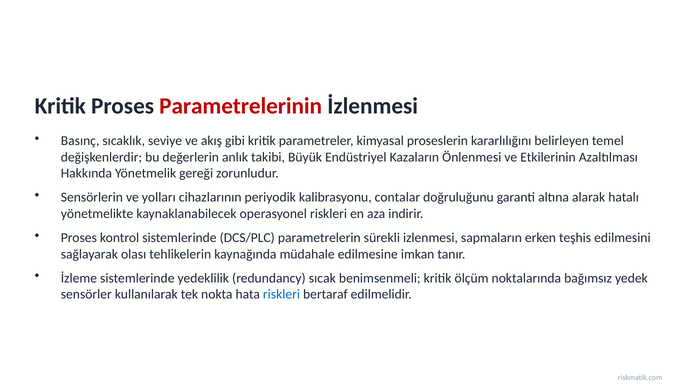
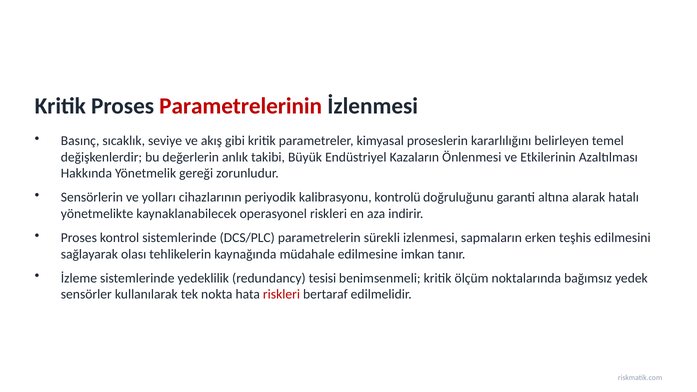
contalar: contalar -> kontrolü (397, 198)
sıcak: sıcak -> tesisi (322, 278)
riskleri colour: blue -> red (282, 294)
